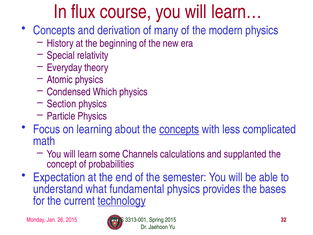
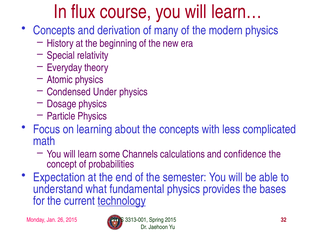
Which: Which -> Under (105, 92)
Section: Section -> Dosage (62, 104)
concepts underline: present -> none (179, 129)
supplanted: supplanted -> confidence (245, 154)
